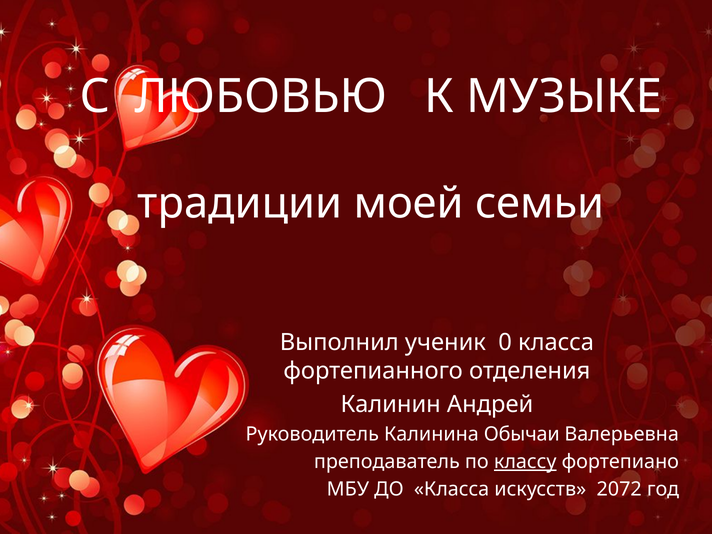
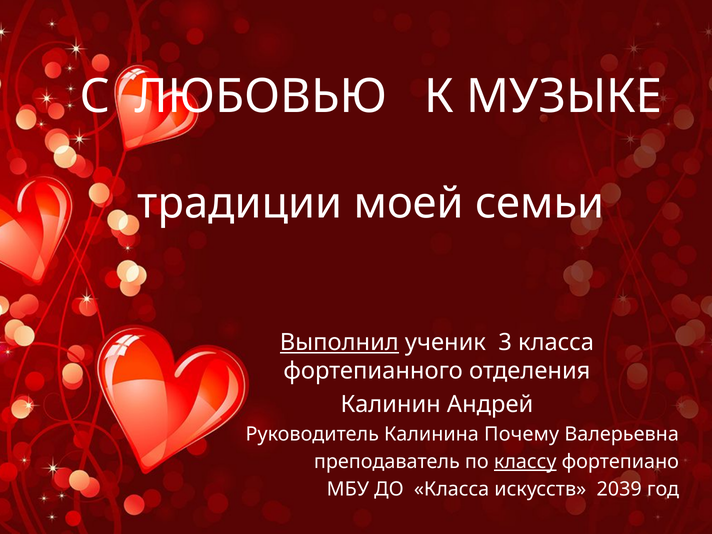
Выполнил underline: none -> present (339, 343)
0: 0 -> 3 (505, 343)
Обычаи: Обычаи -> Почему (522, 434)
2072: 2072 -> 2039 (619, 489)
